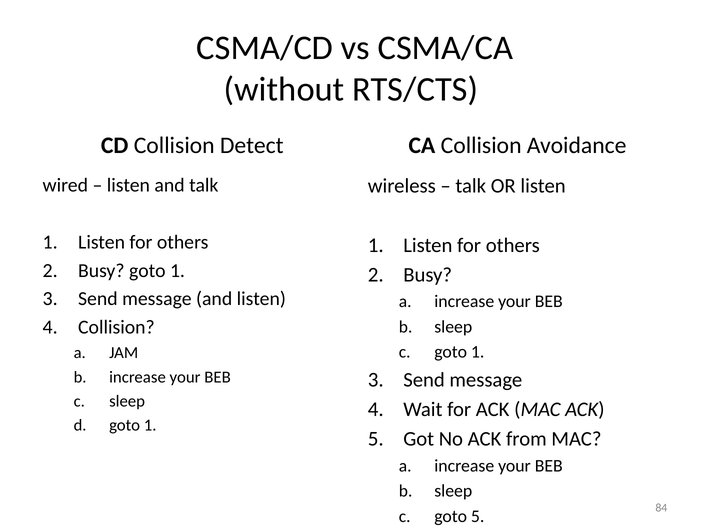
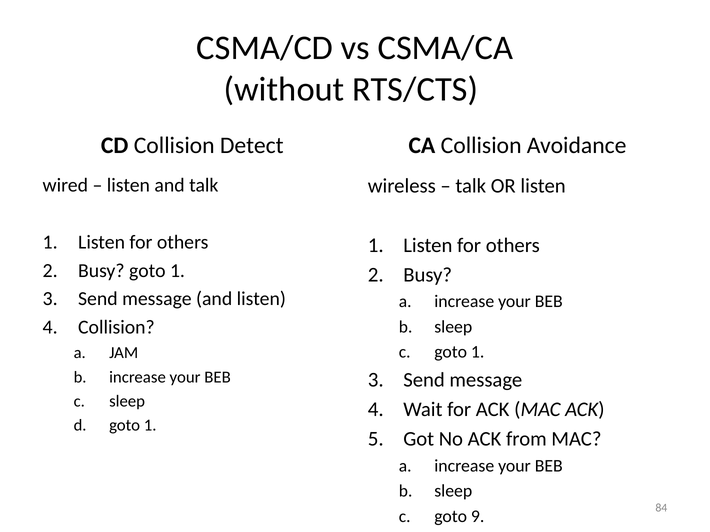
goto 5: 5 -> 9 (478, 517)
